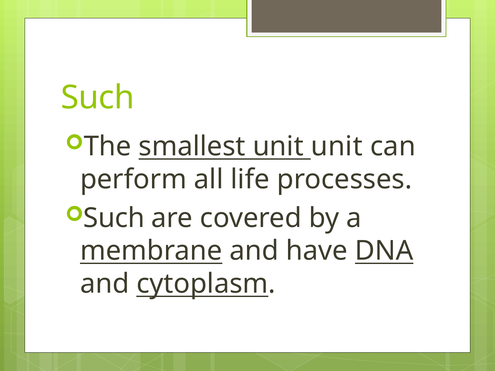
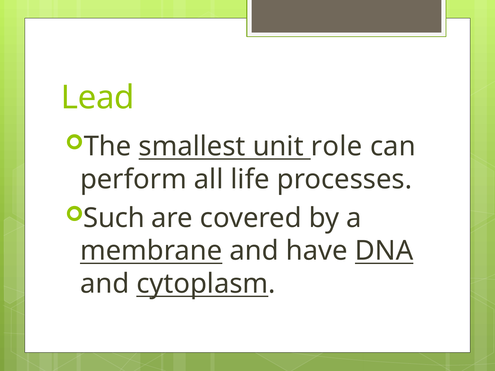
Such: Such -> Lead (98, 98)
unit unit: unit -> role (337, 147)
